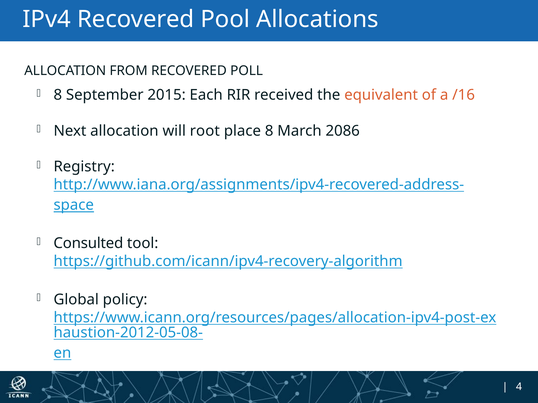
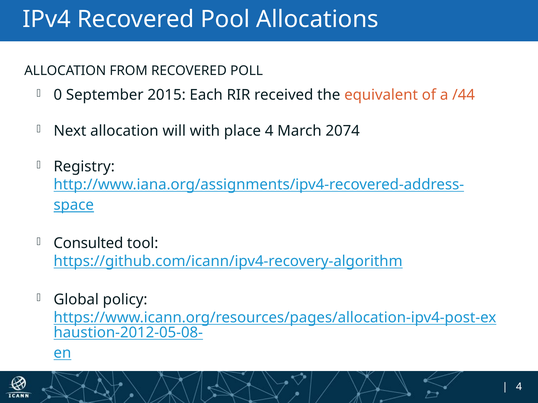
8: 8 -> 0 (58, 95)
/16: /16 -> /44 (464, 95)
root: root -> with (205, 131)
place 8: 8 -> 4 (269, 131)
2086: 2086 -> 2074 (343, 131)
